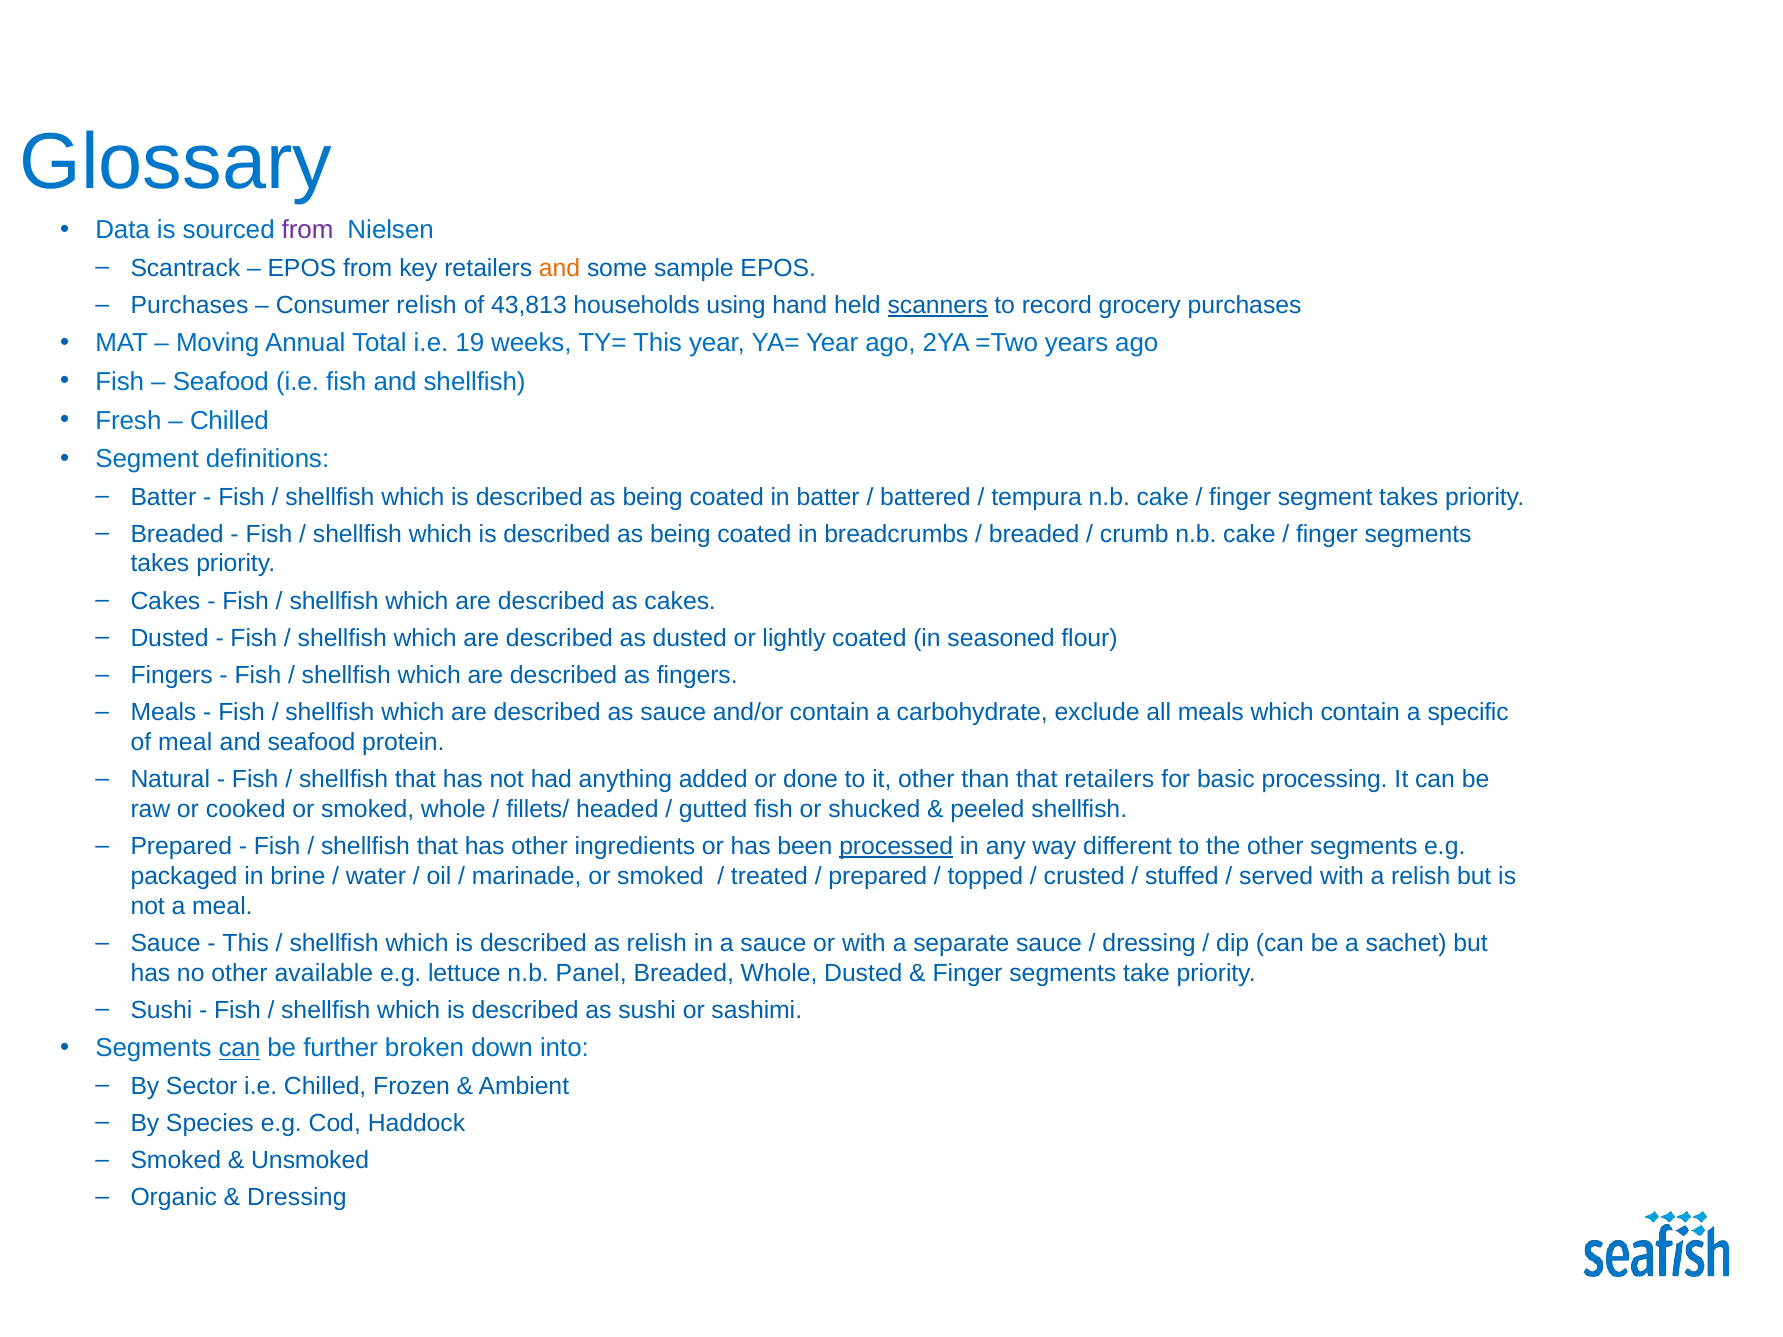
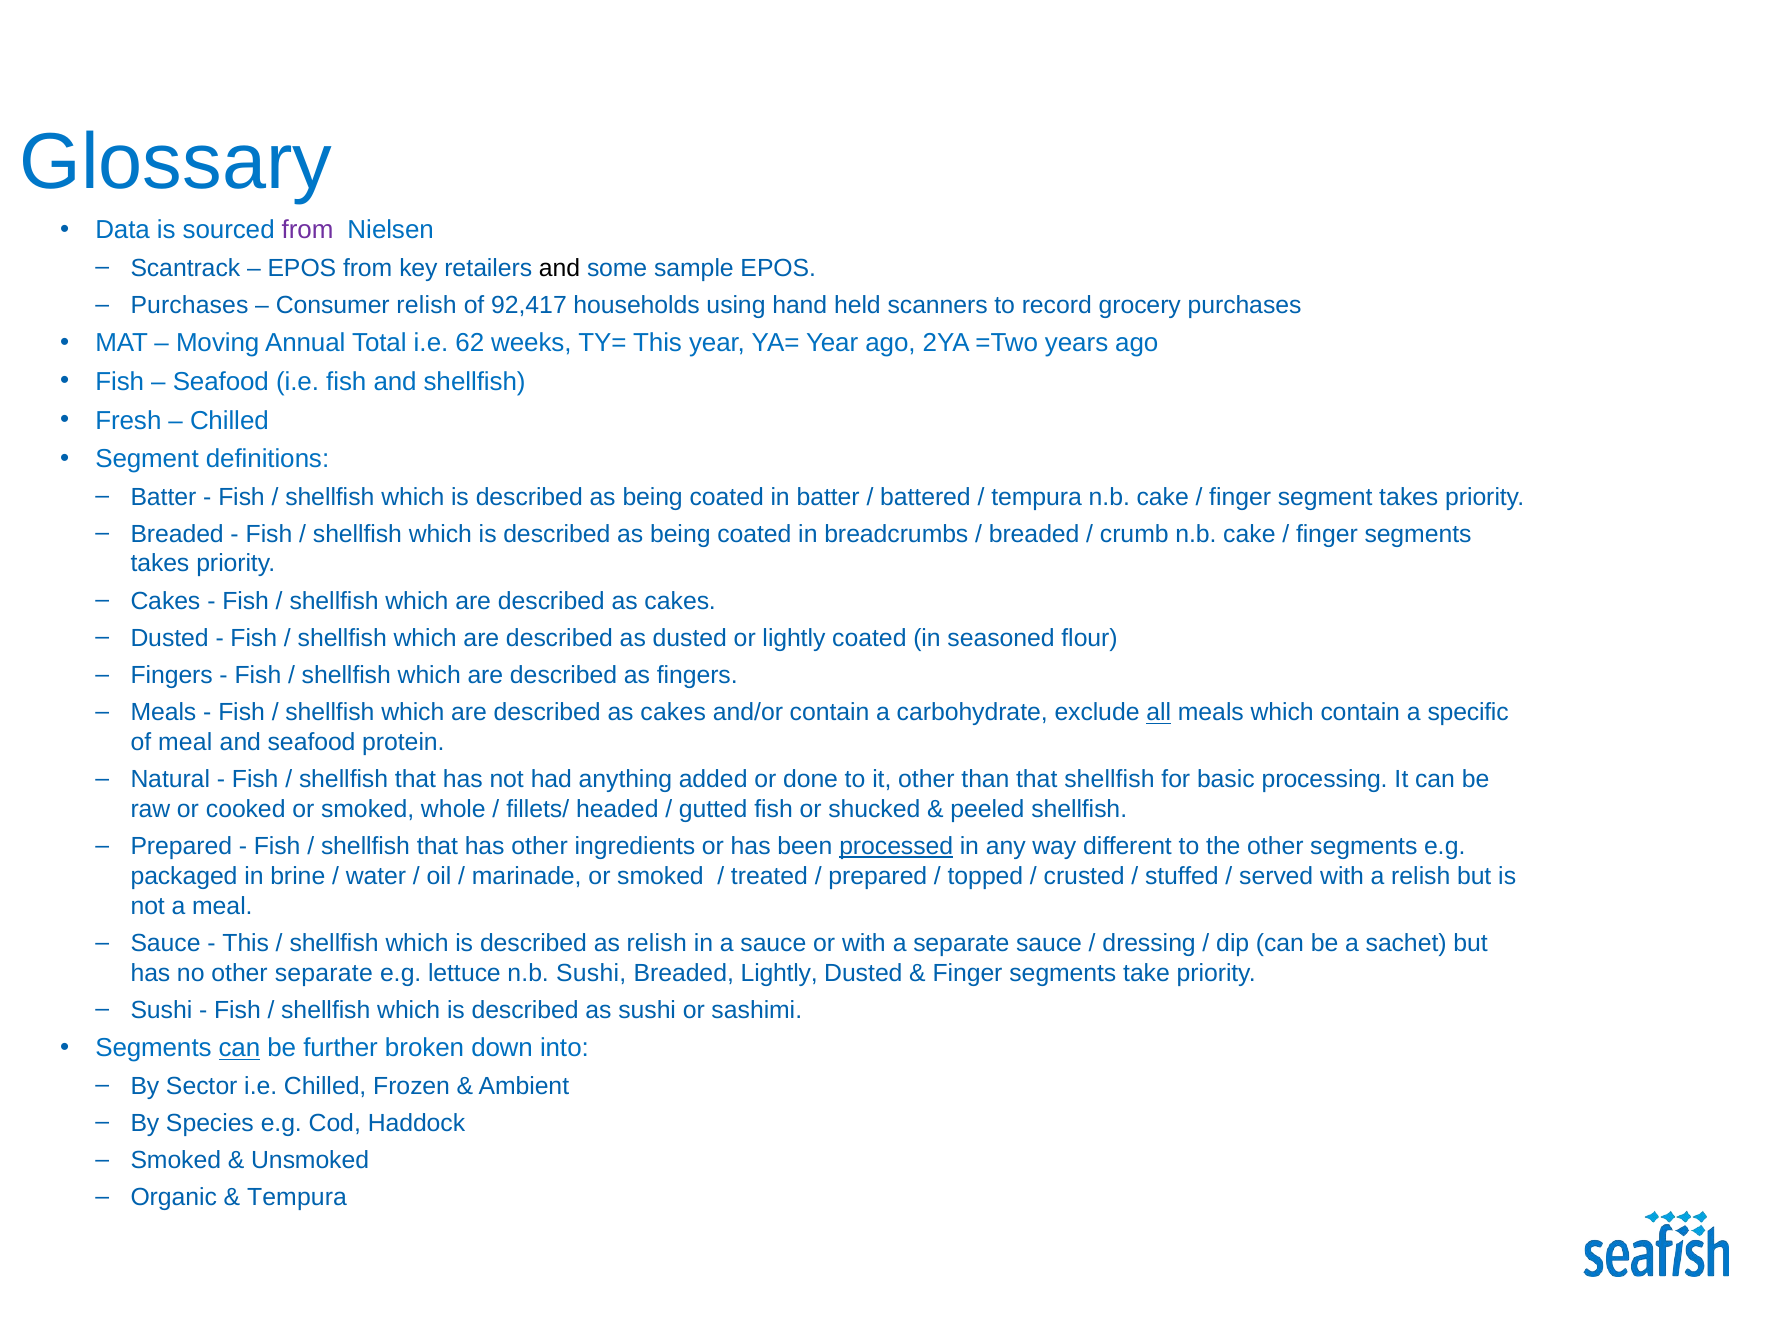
and colour: orange -> black (560, 268)
43,813: 43,813 -> 92,417 (529, 305)
scanners underline: present -> none (938, 305)
19: 19 -> 62 (470, 343)
sauce: sauce -> cakes (673, 713)
all underline: none -> present (1159, 713)
that retailers: retailers -> shellfish (1109, 780)
other available: available -> separate (324, 973)
n.b Panel: Panel -> Sushi (591, 973)
Breaded Whole: Whole -> Lightly (779, 973)
Dressing: Dressing -> Tempura (297, 1198)
